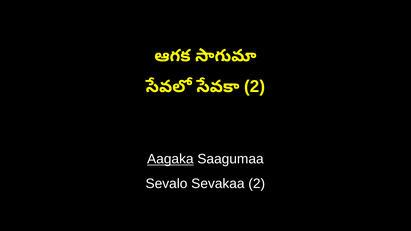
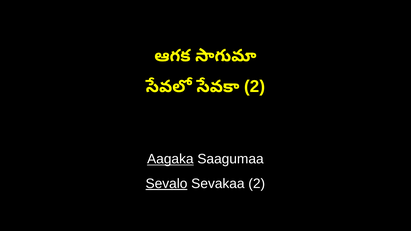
Sevalo underline: none -> present (166, 184)
